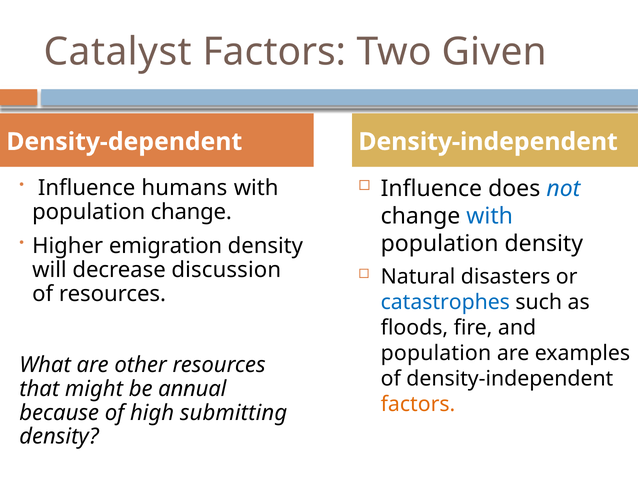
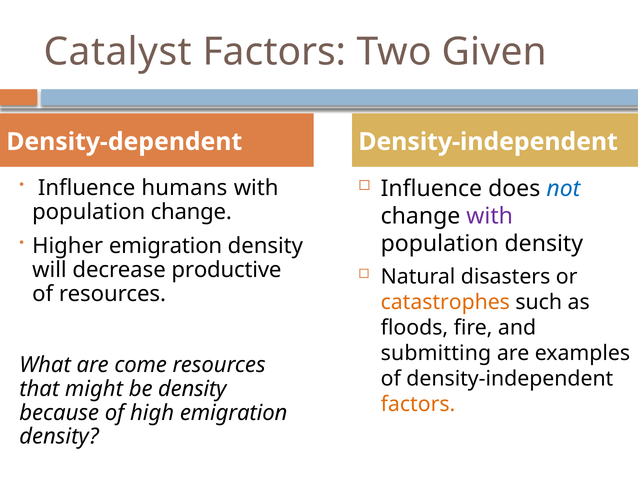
with colour: blue -> purple (490, 216)
discussion: discussion -> productive (226, 270)
catastrophes colour: blue -> orange (445, 302)
population: population -> submitting (436, 353)
other: other -> come (141, 365)
be annual: annual -> density (192, 389)
high submitting: submitting -> emigration (234, 413)
